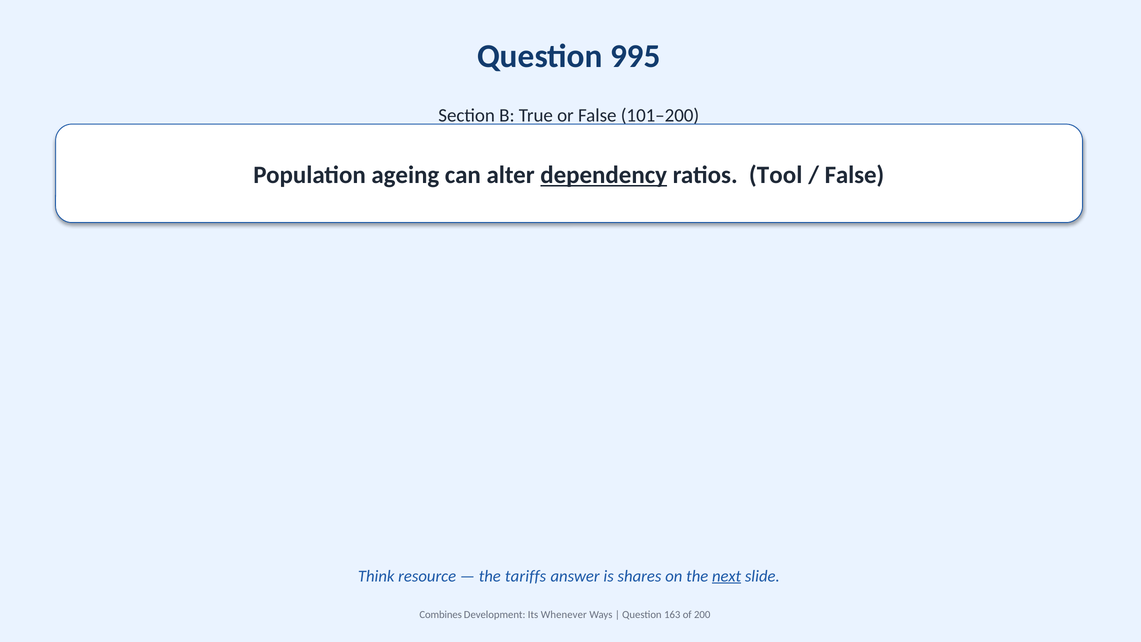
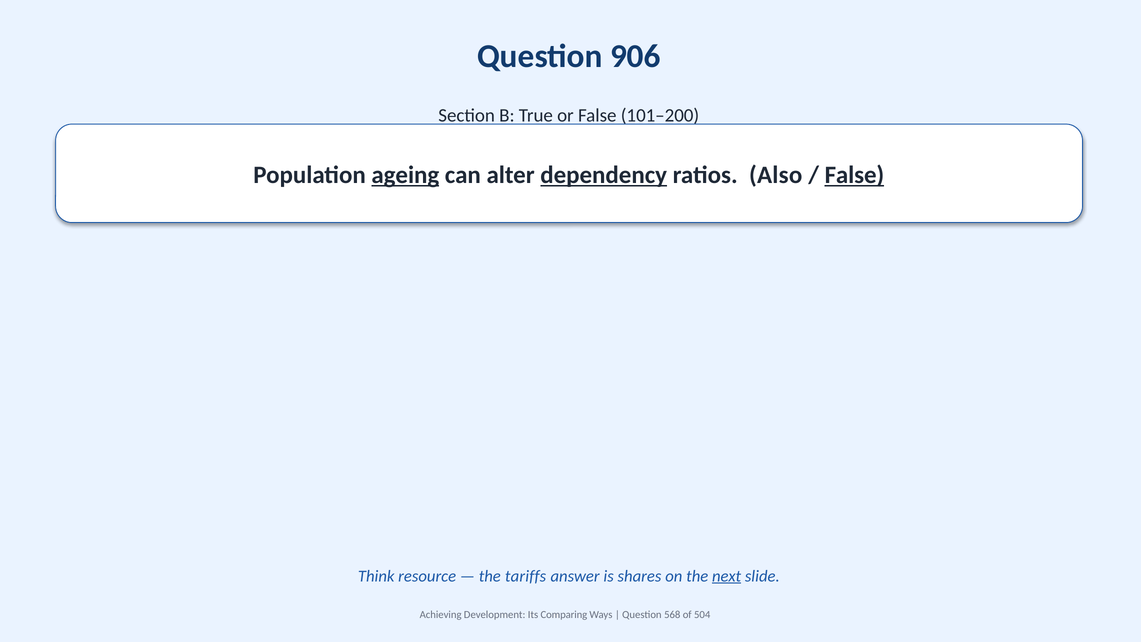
995: 995 -> 906 (635, 56)
ageing underline: none -> present (405, 175)
Tool: Tool -> Also (776, 175)
False underline: none -> present (854, 175)
Combines: Combines -> Achieving (441, 615)
Whenever: Whenever -> Comparing (564, 615)
163: 163 -> 568 (672, 615)
200: 200 -> 504 (702, 615)
